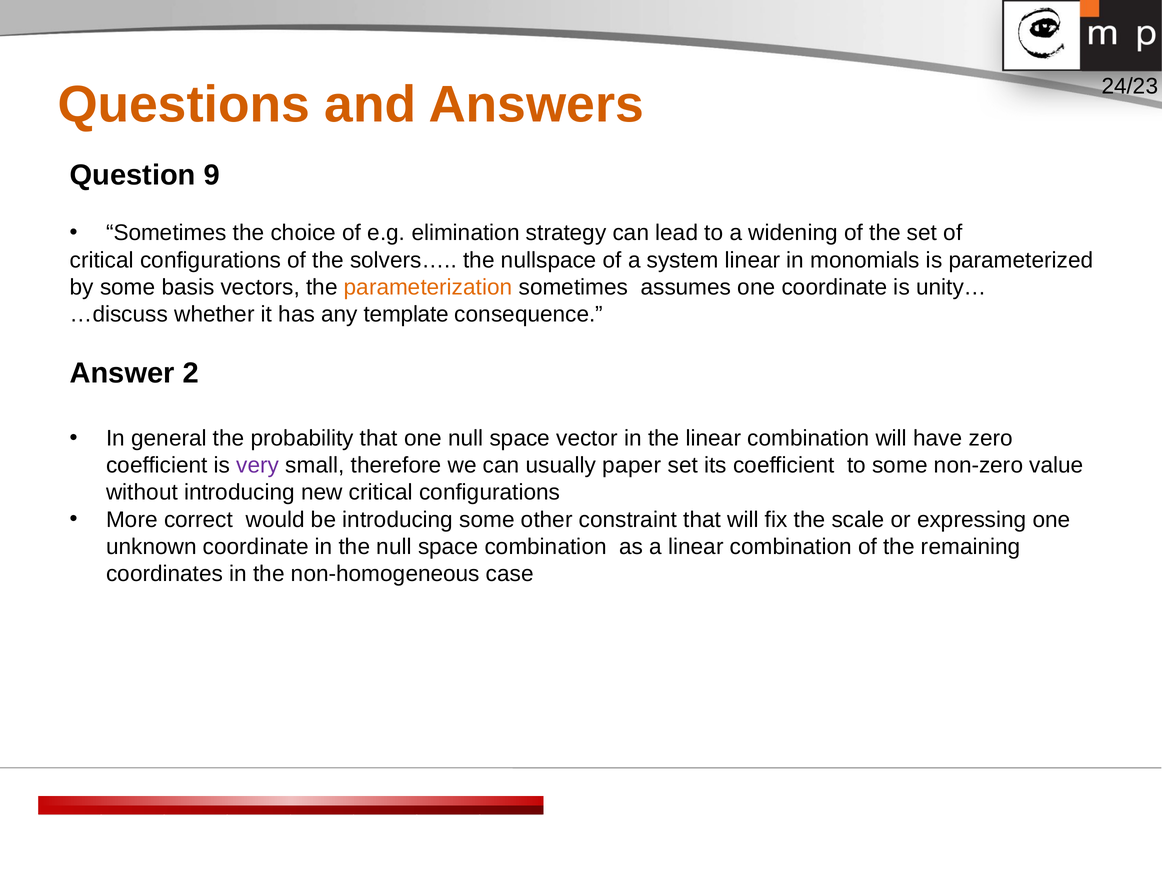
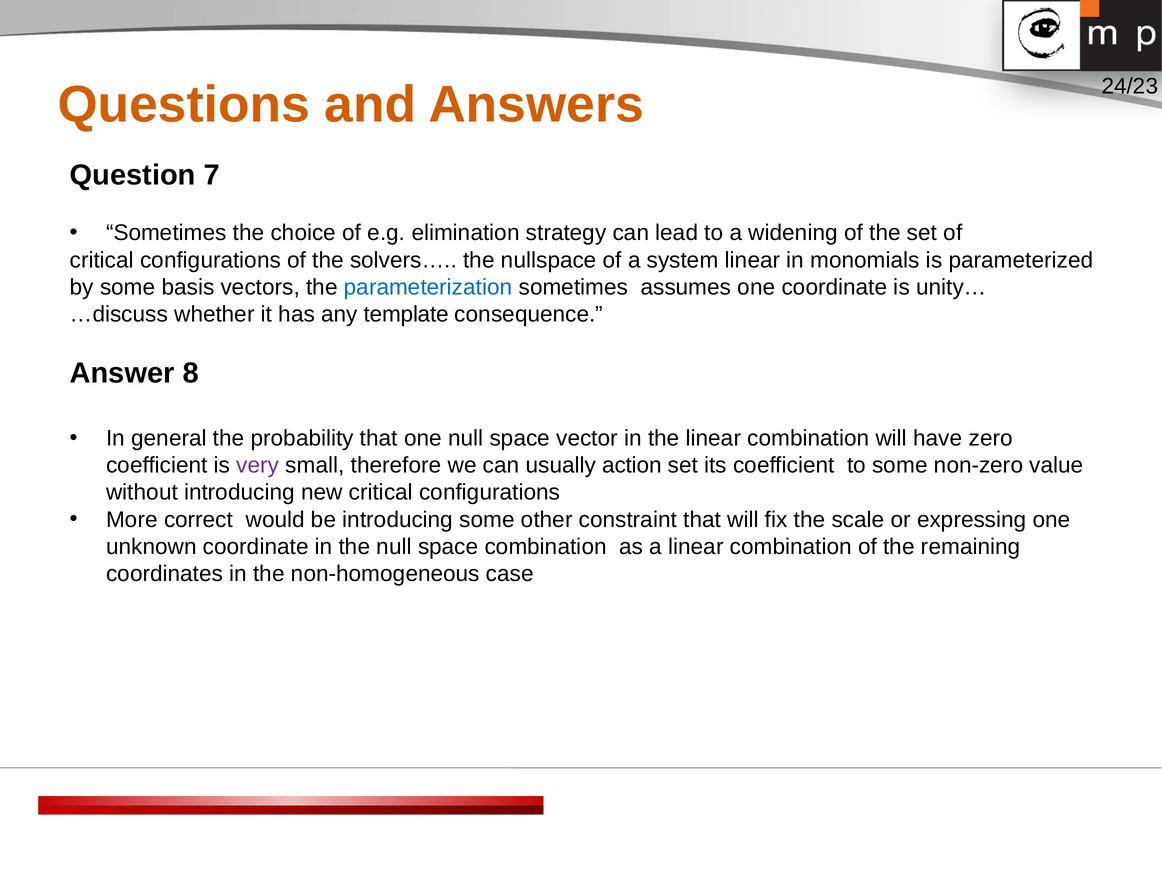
9: 9 -> 7 (212, 176)
parameterization colour: orange -> blue (428, 287)
2: 2 -> 8 (191, 373)
paper: paper -> action (632, 466)
